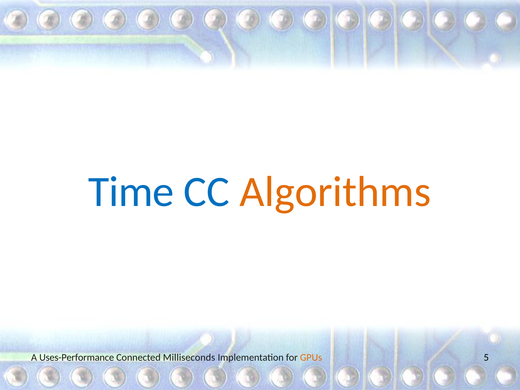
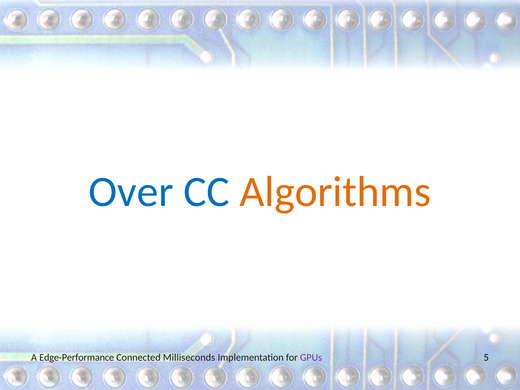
Time: Time -> Over (131, 192)
Uses-Performance: Uses-Performance -> Edge-Performance (77, 357)
GPUs colour: orange -> purple (311, 357)
